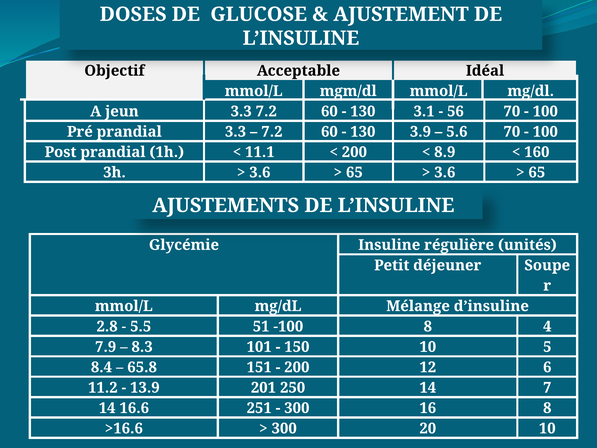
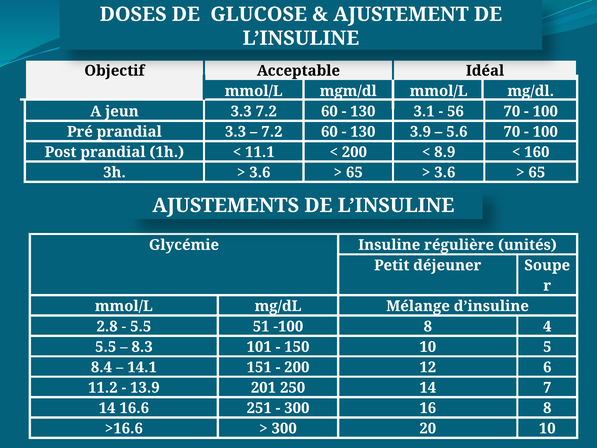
7.9: 7.9 -> 5.5 (106, 347)
65.8: 65.8 -> 14.1 (142, 367)
